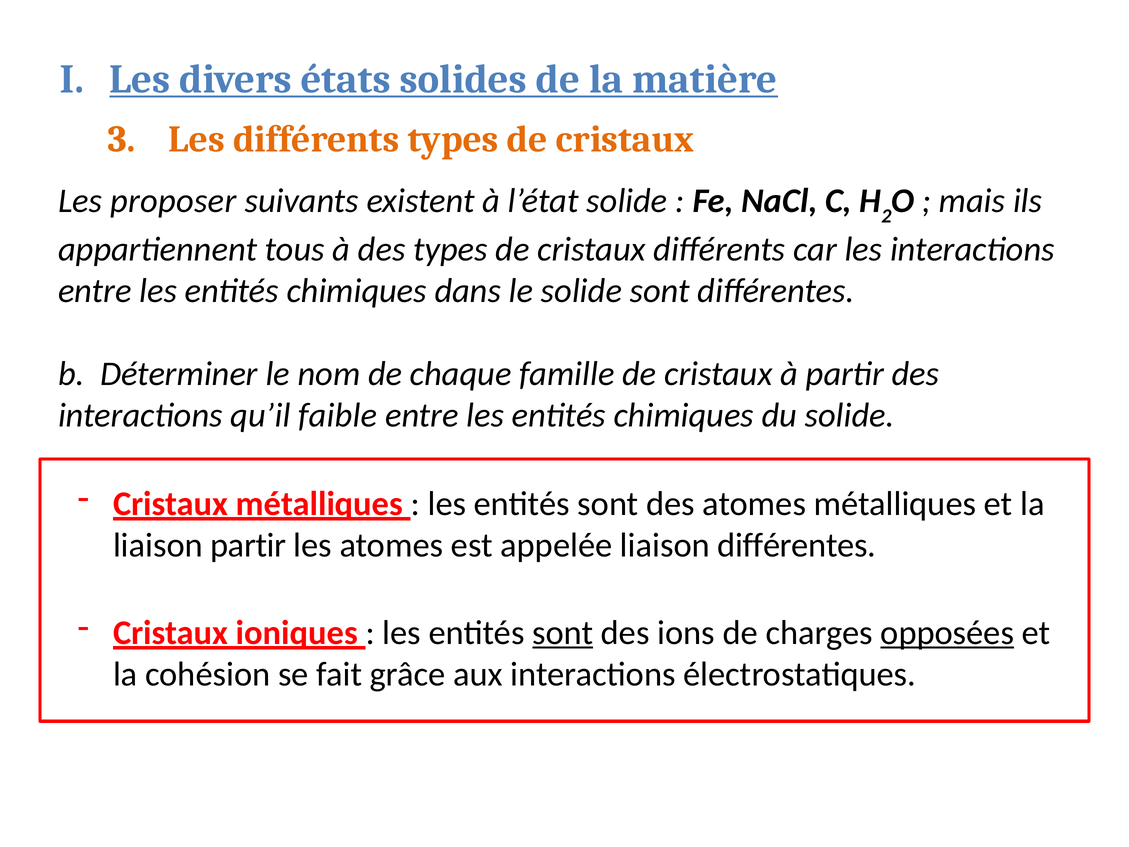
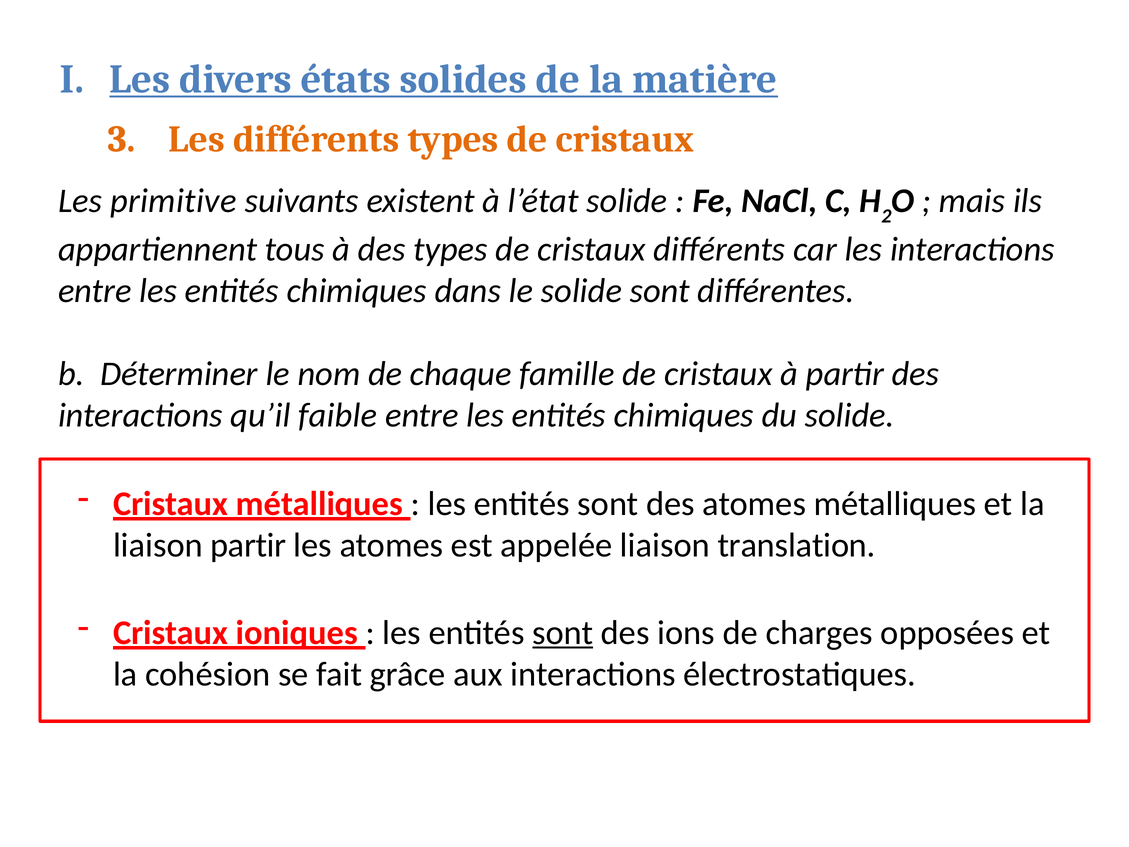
proposer: proposer -> primitive (173, 201)
liaison différentes: différentes -> translation (797, 545)
opposées underline: present -> none (947, 633)
